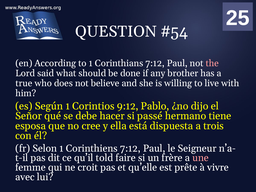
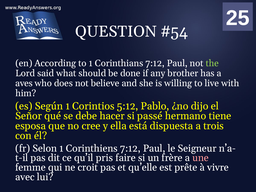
the colour: pink -> light green (212, 63)
true: true -> aves (24, 83)
9:12: 9:12 -> 5:12 (128, 106)
told: told -> pris (104, 158)
